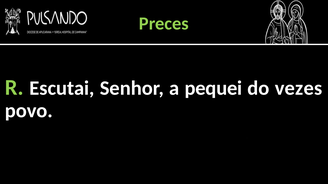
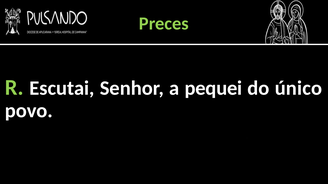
vezes: vezes -> único (298, 88)
